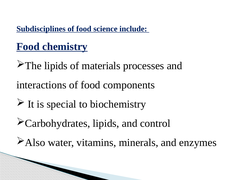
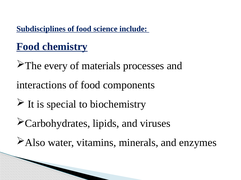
The lipids: lipids -> every (56, 66)
control: control -> viruses (155, 124)
